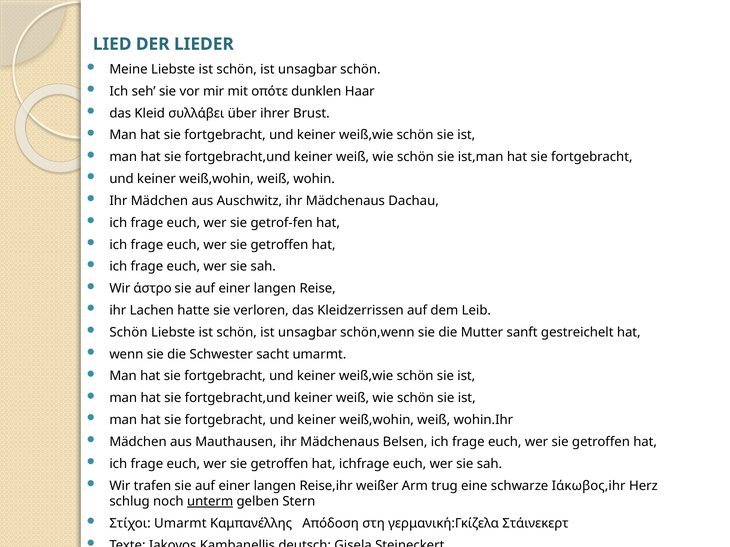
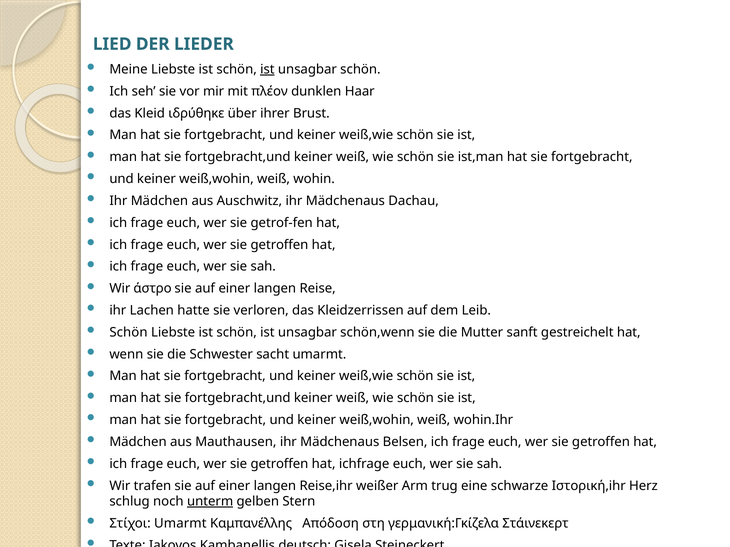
ist underline: none -> present (267, 69)
οπότε: οπότε -> πλέον (270, 91)
συλλάβει: συλλάβει -> ιδρύθηκε (196, 113)
Ιάκωβος,ihr: Ιάκωβος,ihr -> Ιστορική,ihr (589, 486)
